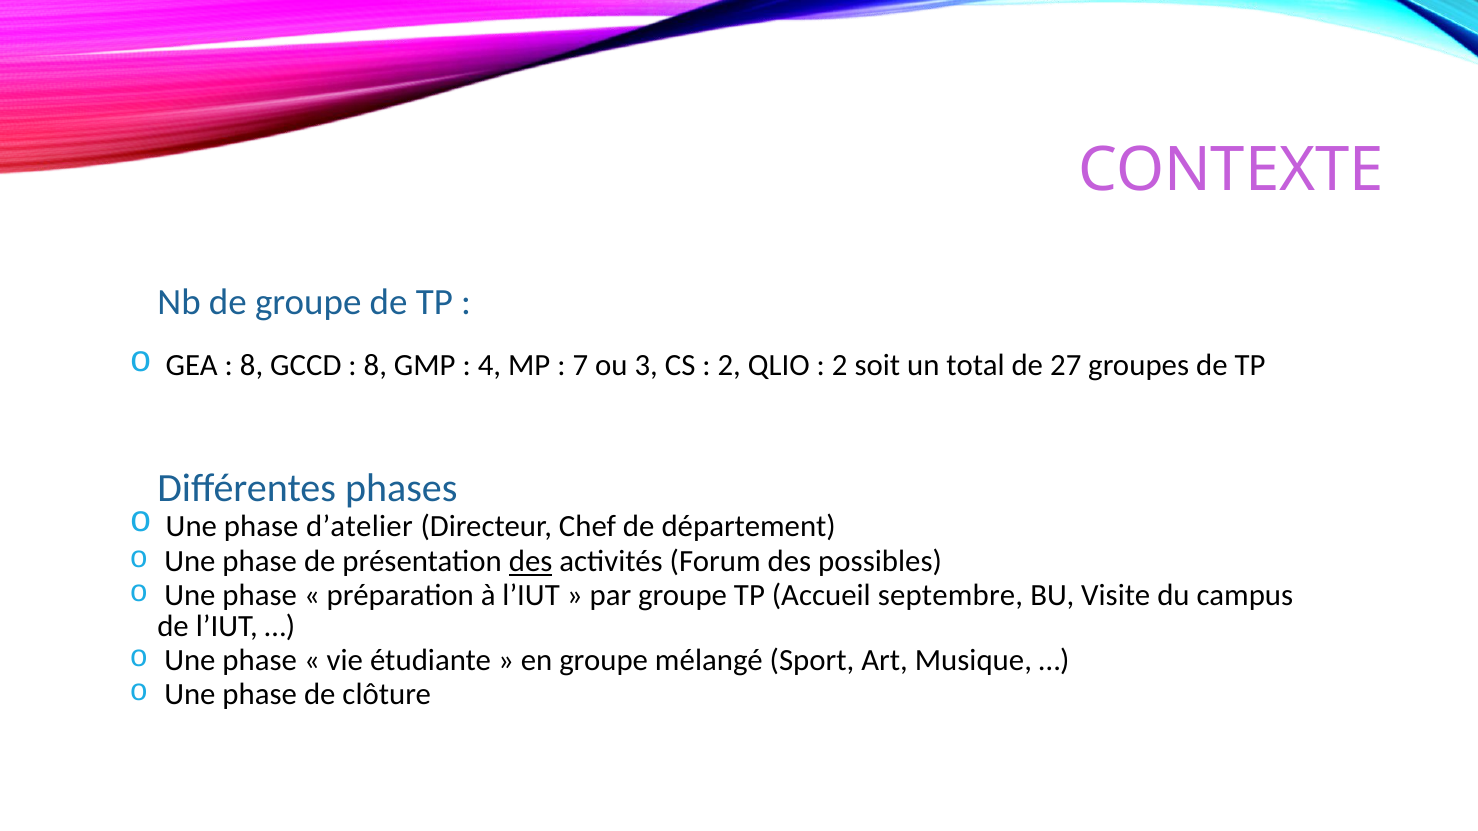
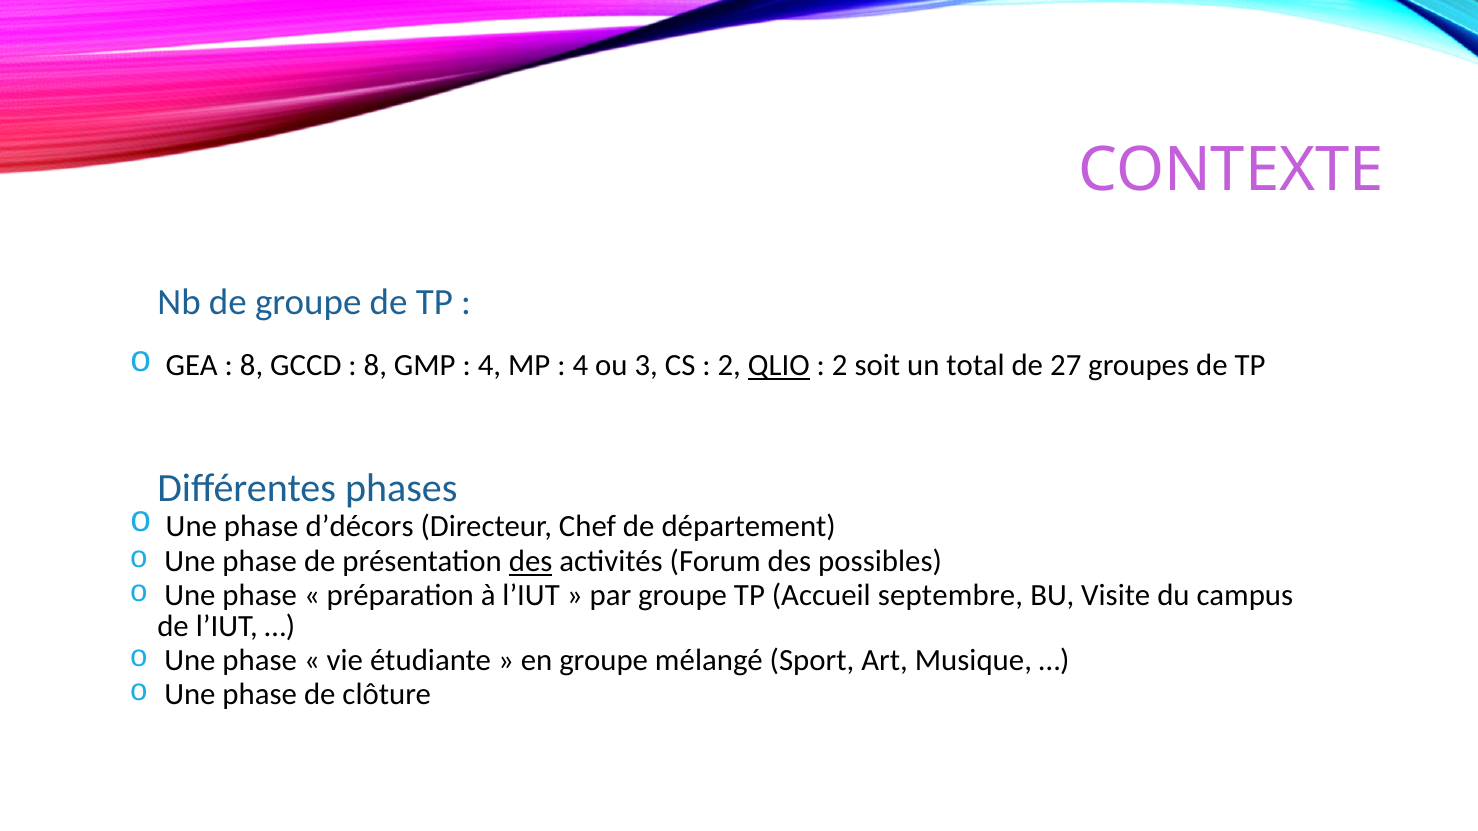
7: 7 -> 4 (580, 366)
QLIO underline: none -> present (779, 366)
d’atelier: d’atelier -> d’décors (360, 527)
